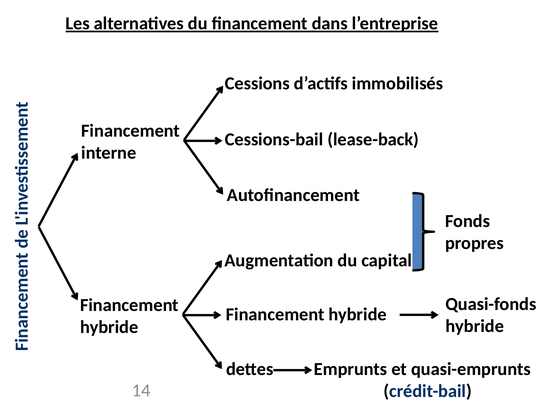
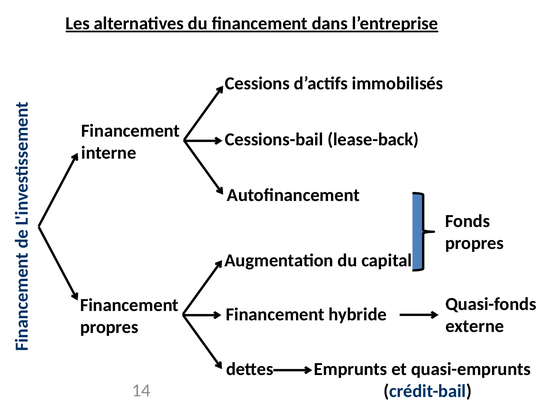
hybride: hybride -> externe (475, 326)
hybride: hybride -> propres (109, 327)
